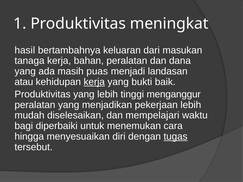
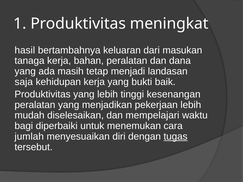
puas: puas -> tetap (97, 71)
atau: atau -> saja (24, 82)
kerja underline: present -> none (94, 82)
menganggur: menganggur -> kesenangan (174, 94)
hingga: hingga -> jumlah (29, 137)
